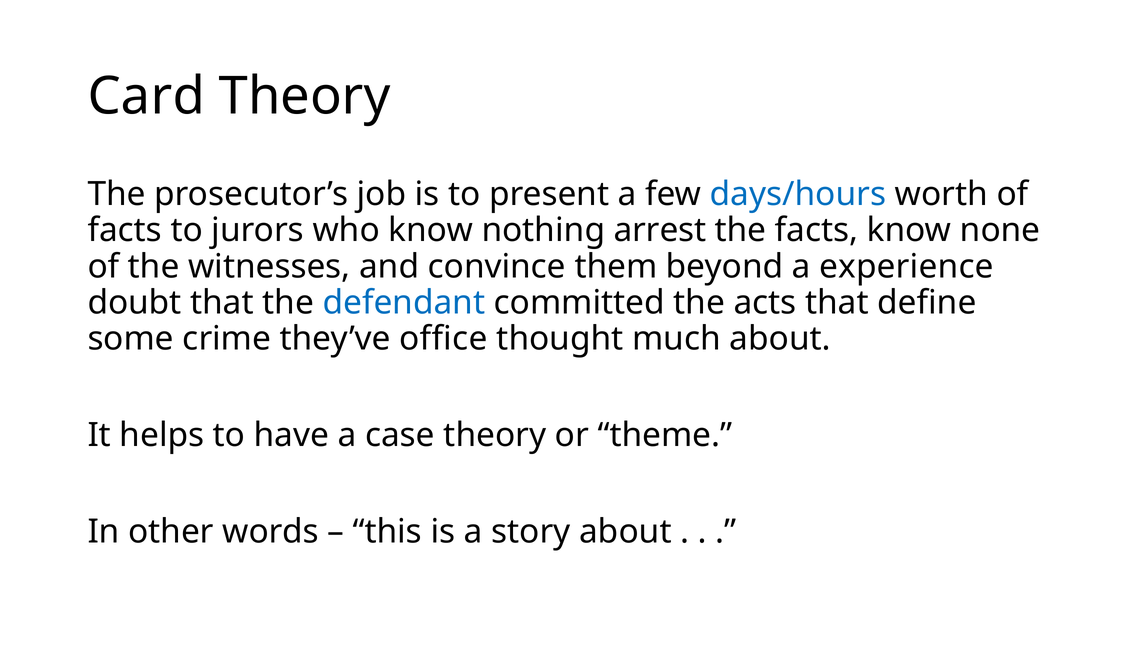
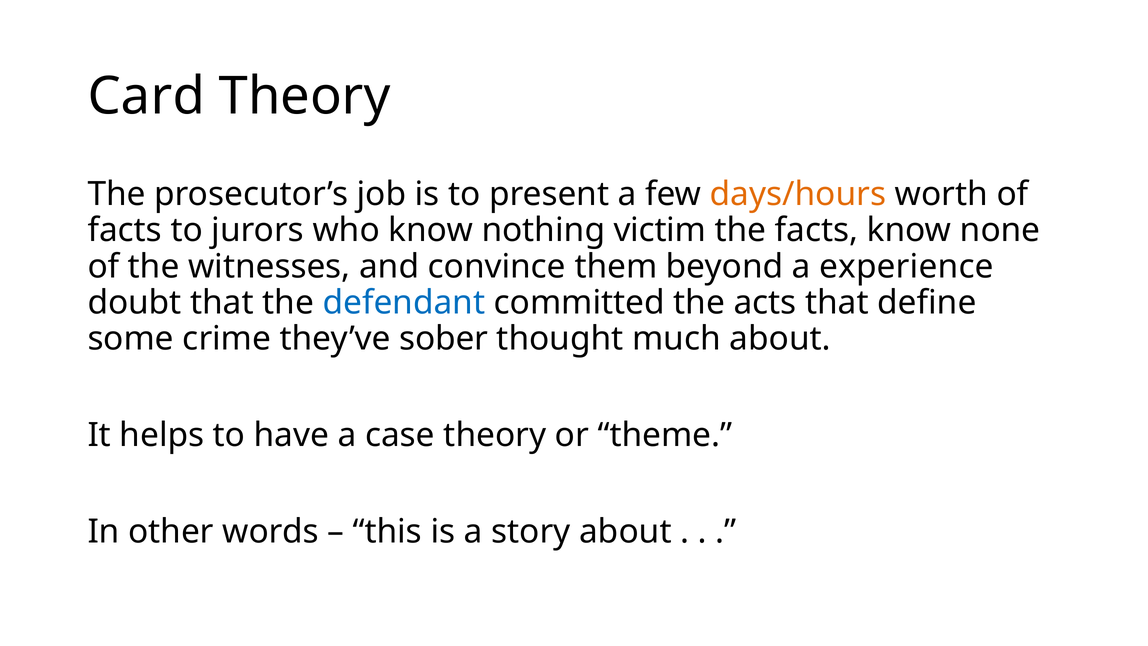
days/hours colour: blue -> orange (798, 194)
arrest: arrest -> victim (660, 230)
office: office -> sober (444, 339)
